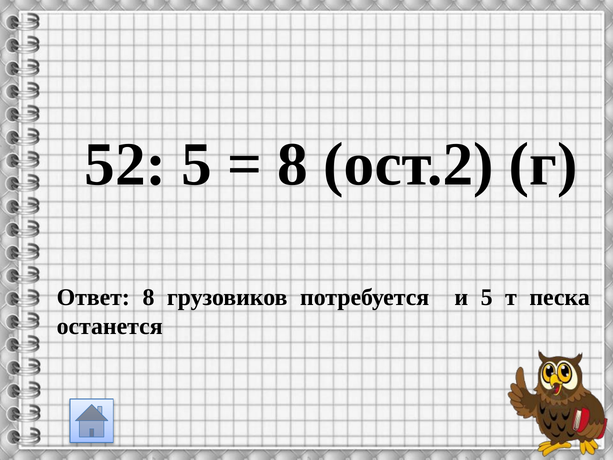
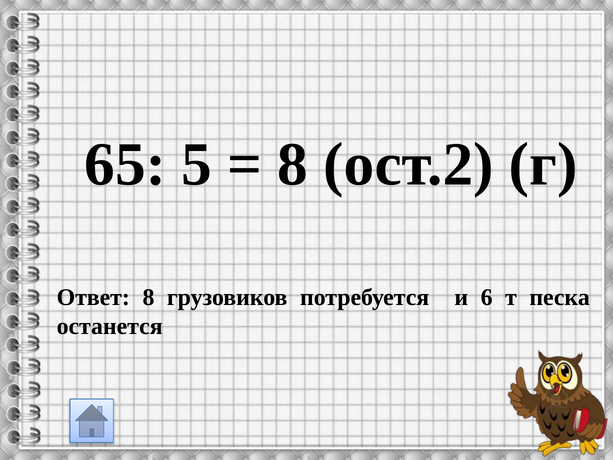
52: 52 -> 65 (125, 164)
и 5: 5 -> 6 (487, 297)
